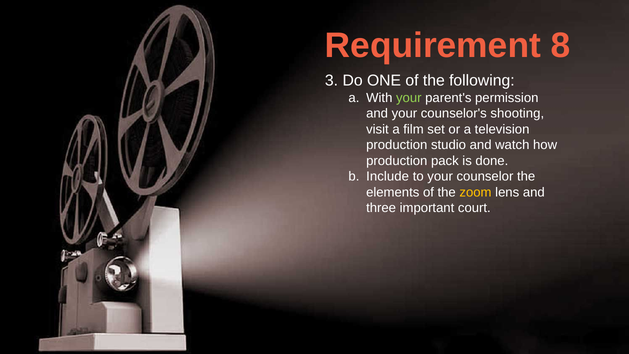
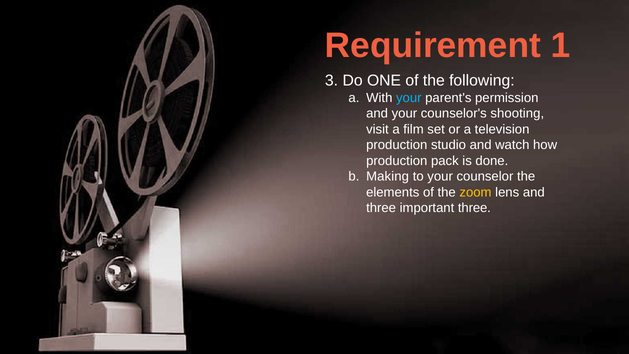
8: 8 -> 1 (561, 46)
your colour: light green -> light blue (409, 98)
Include: Include -> Making (388, 176)
important court: court -> three (474, 208)
